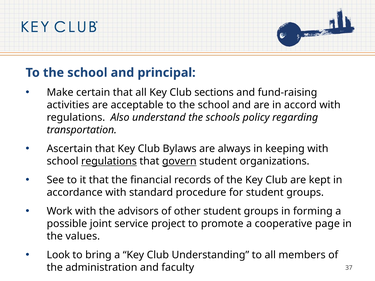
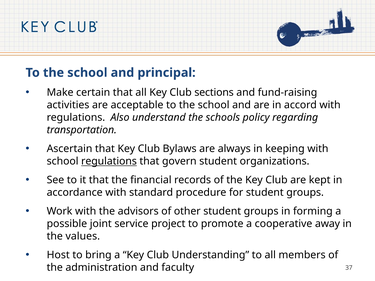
govern underline: present -> none (179, 161)
page: page -> away (328, 224)
Look: Look -> Host (58, 255)
